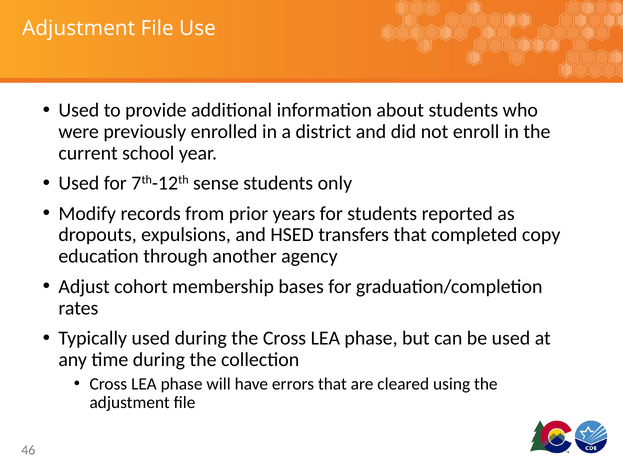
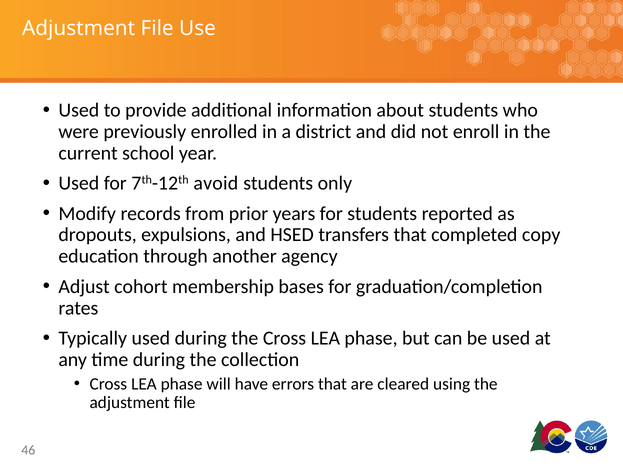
sense: sense -> avoid (216, 183)
